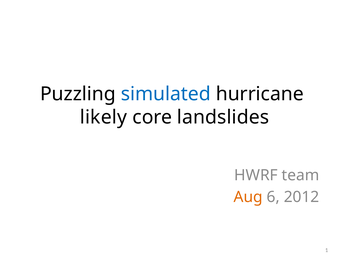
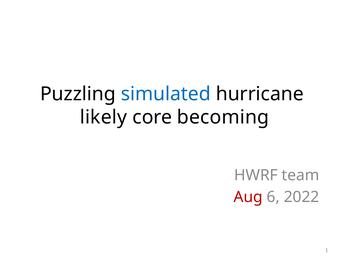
landslides: landslides -> becoming (223, 117)
Aug colour: orange -> red (248, 197)
2012: 2012 -> 2022 (302, 197)
